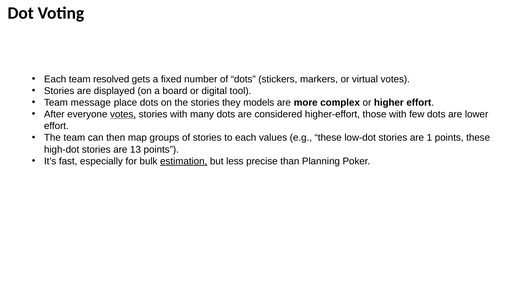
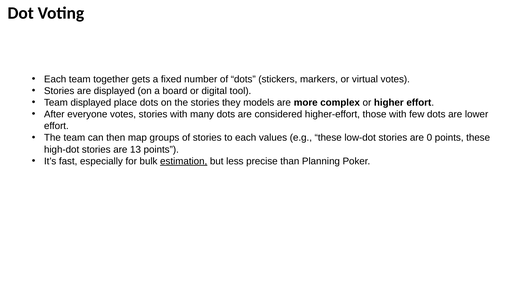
resolved: resolved -> together (111, 79)
Team message: message -> displayed (91, 102)
votes underline: present -> none (123, 114)
1: 1 -> 0 (429, 137)
